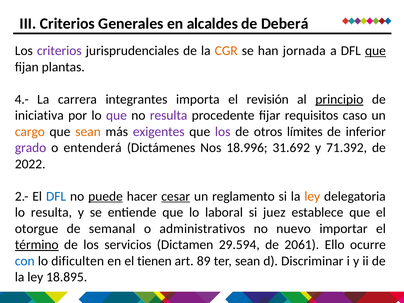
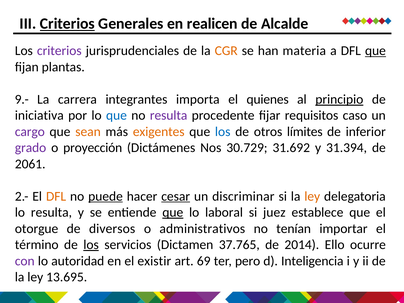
Criterios underline: none -> present (67, 24)
alcaldes: alcaldes -> realicen (212, 24)
Deberá: Deberá -> Alcalde (285, 24)
jornada: jornada -> materia (304, 51)
4.-: 4.- -> 9.- (22, 99)
revisión: revisión -> quienes (268, 99)
que colour: purple -> blue (116, 115)
cargo colour: orange -> purple (30, 132)
exigentes colour: purple -> orange (159, 132)
los colour: purple -> blue (223, 132)
entenderá: entenderá -> proyección (93, 148)
18.996: 18.996 -> 30.729 (247, 148)
71.392: 71.392 -> 31.394 (347, 148)
2022: 2022 -> 2061 (30, 164)
DFL colour: blue -> orange (56, 196)
reglamento: reglamento -> discriminar (243, 196)
que underline: none -> present (173, 212)
semanal: semanal -> diversos (112, 229)
nuevo: nuevo -> tenían (294, 229)
término underline: present -> none (37, 245)
los underline: none -> present (91, 245)
29.594: 29.594 -> 37.765 (239, 245)
2061: 2061 -> 2014 (302, 245)
con colour: blue -> purple (25, 261)
dificulten: dificulten -> autoridad (78, 261)
tienen: tienen -> existir (154, 261)
89: 89 -> 69 (204, 261)
ter sean: sean -> pero (248, 261)
Discriminar: Discriminar -> Inteligencia (312, 261)
18.895: 18.895 -> 13.695 (67, 277)
